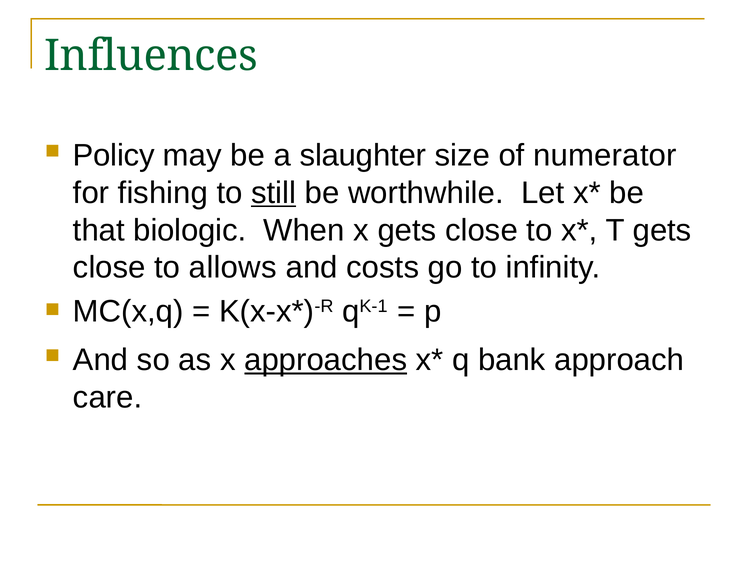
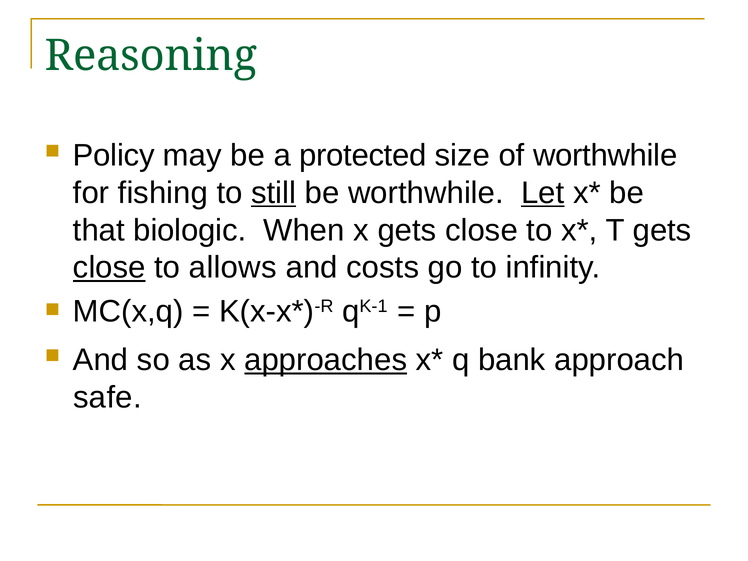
Influences: Influences -> Reasoning (151, 56)
slaughter: slaughter -> protected (363, 156)
of numerator: numerator -> worthwhile (605, 156)
Let underline: none -> present (543, 193)
close underline: none -> present (109, 268)
care: care -> safe (107, 398)
